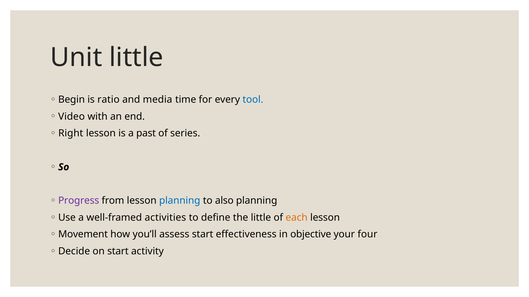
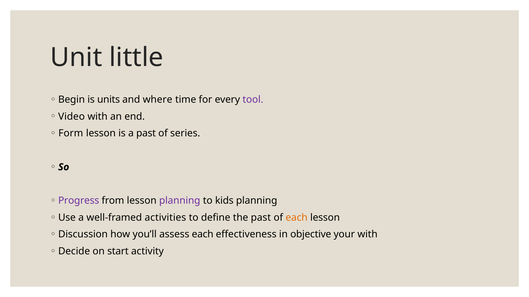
ratio: ratio -> units (109, 100)
media: media -> where (158, 100)
tool colour: blue -> purple (253, 100)
Right: Right -> Form (71, 134)
planning colour: blue -> purple (180, 201)
also: also -> kids (224, 201)
the little: little -> past (261, 218)
Movement: Movement -> Discussion (83, 235)
assess start: start -> each (203, 235)
your four: four -> with (368, 235)
